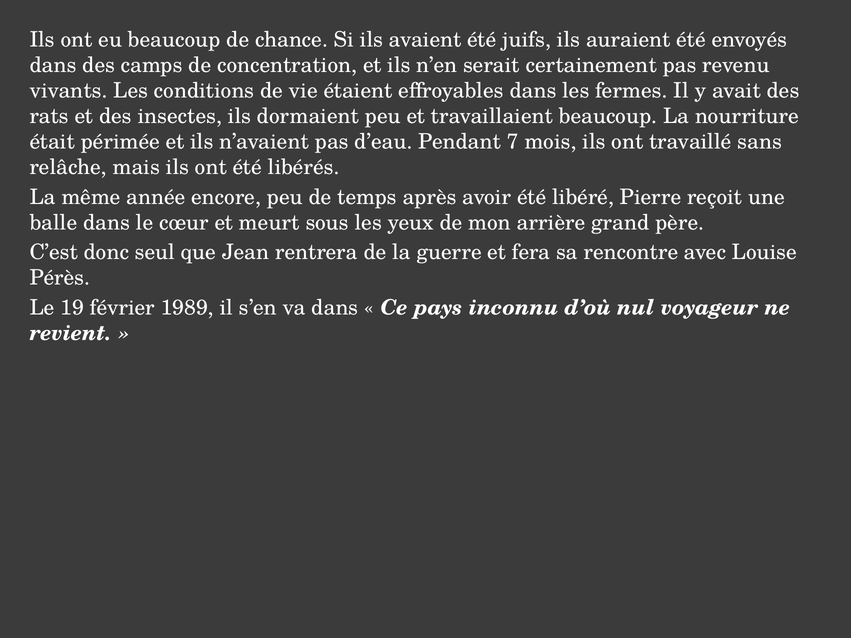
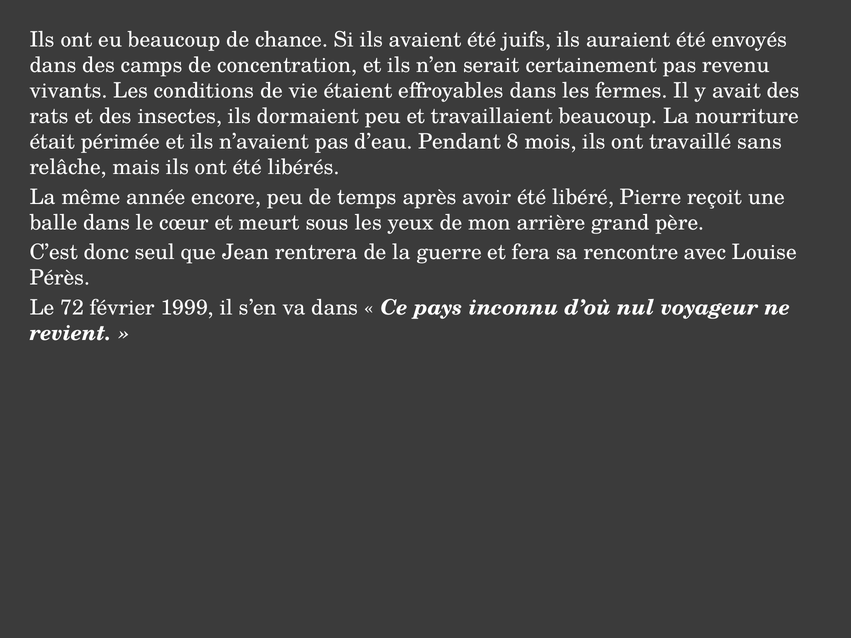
7: 7 -> 8 (513, 142)
19: 19 -> 72 (72, 308)
1989: 1989 -> 1999 (187, 308)
